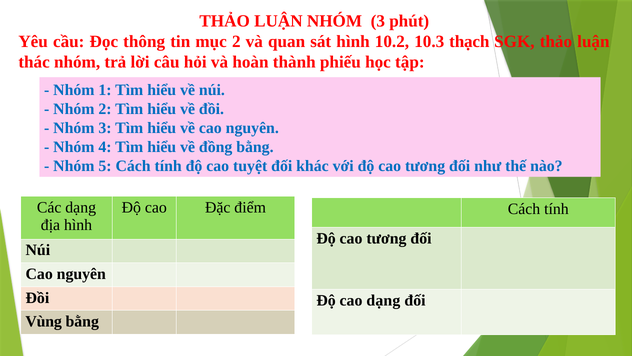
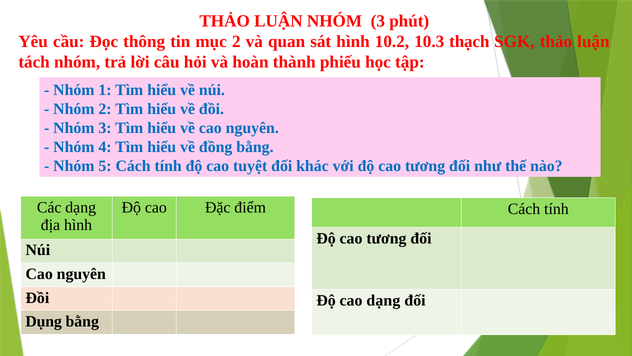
thác: thác -> tách (34, 62)
Vùng: Vùng -> Dụng (44, 321)
